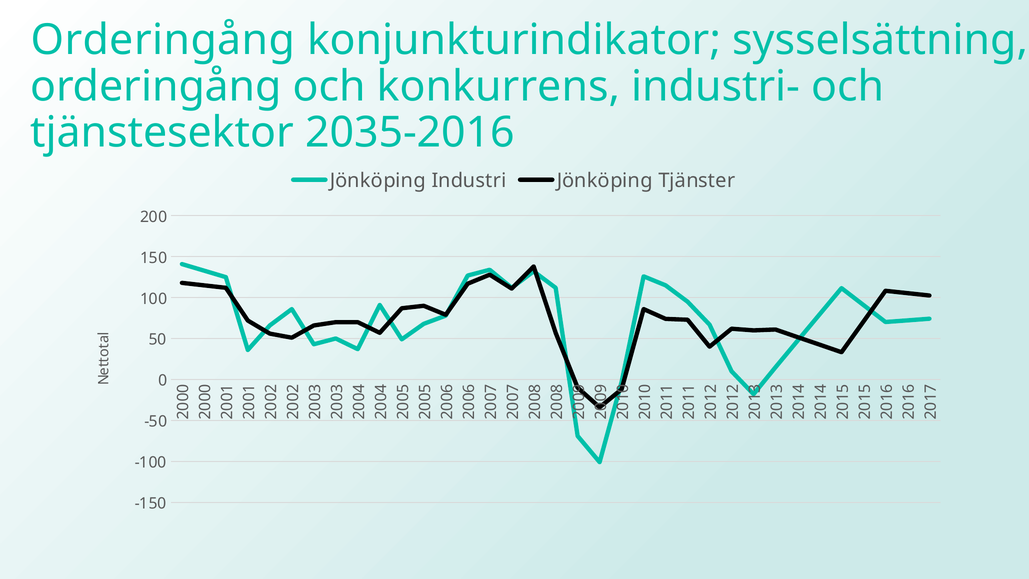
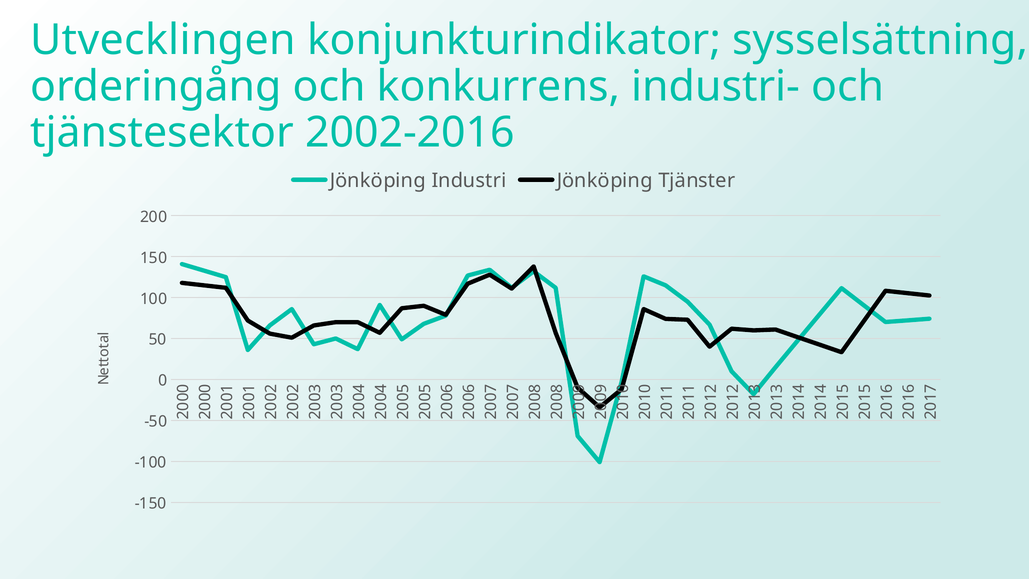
Orderingång: Orderingång -> Utvecklingen (163, 40)
2035-2016: 2035-2016 -> 2002-2016 (410, 133)
